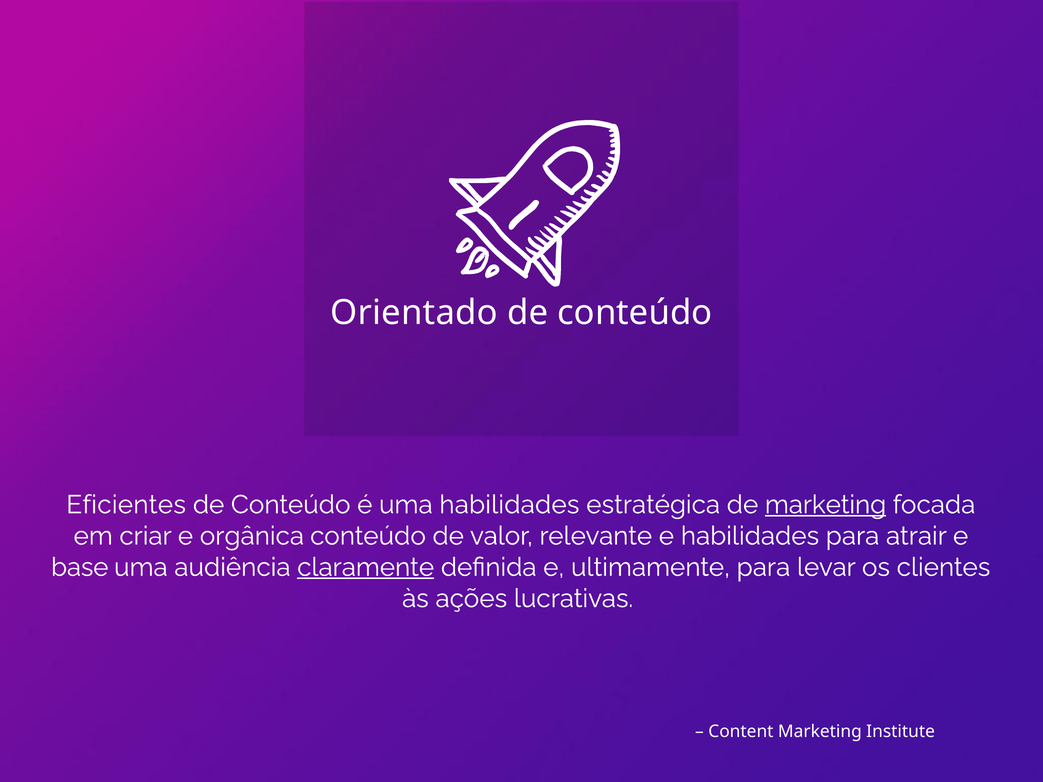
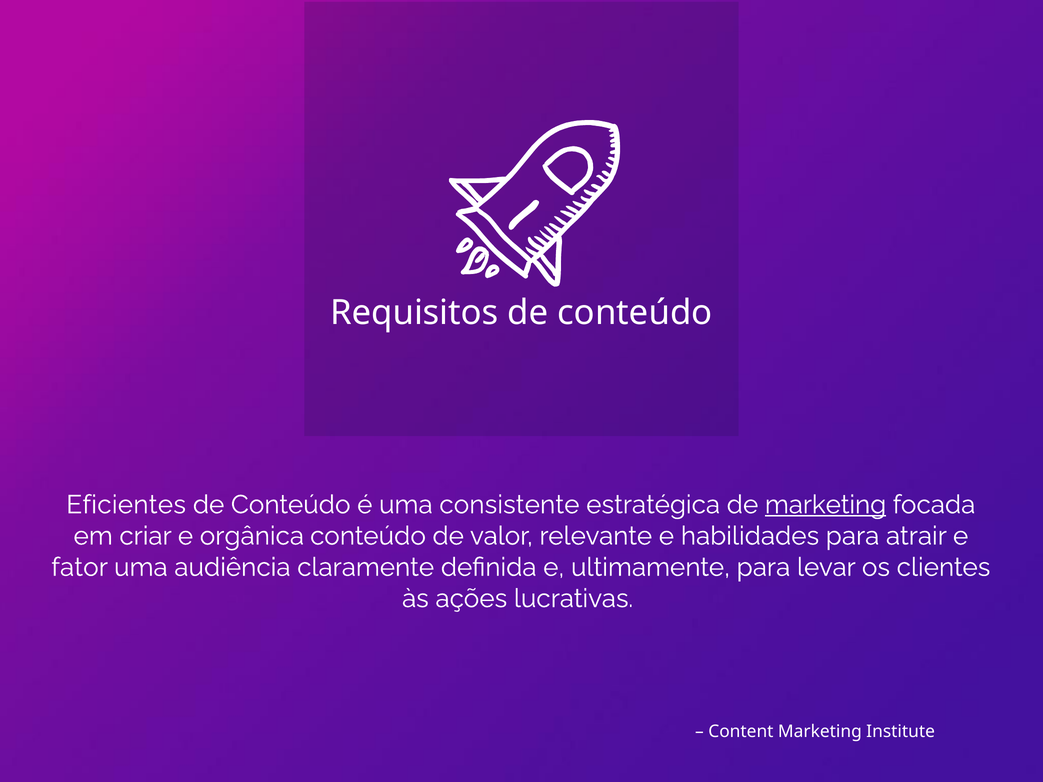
Orientado: Orientado -> Requisitos (414, 313)
uma habilidades: habilidades -> consistente (509, 505)
base: base -> fator (80, 567)
claramente underline: present -> none (366, 567)
